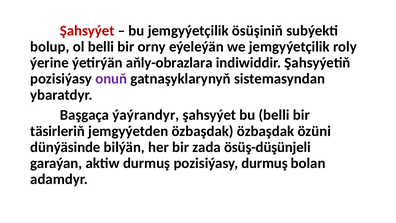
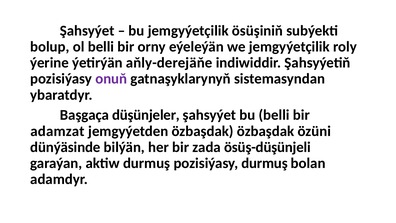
Şahsyýet colour: red -> black (87, 31)
aňly-obrazlara: aňly-obrazlara -> aňly-derejäňe (169, 63)
ýaýrandyr: ýaýrandyr -> düşünjeler (146, 115)
täsirleriň: täsirleriň -> adamzat (57, 131)
